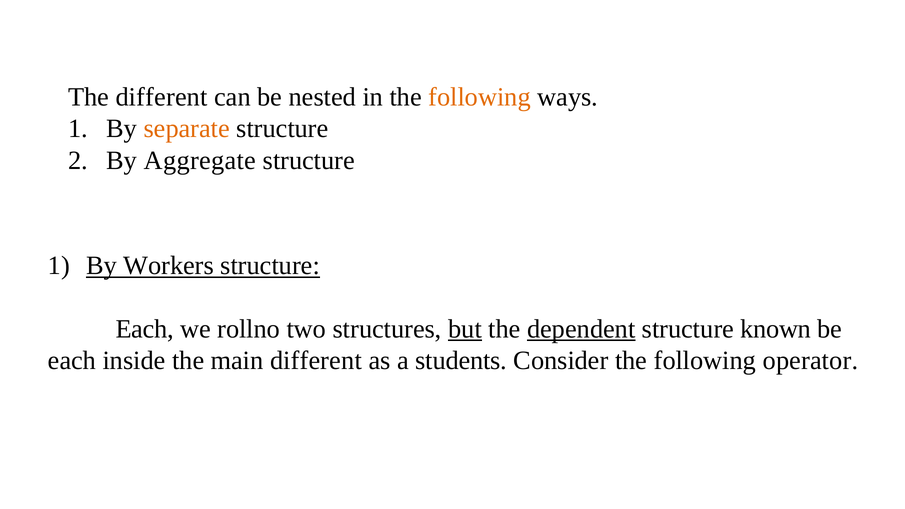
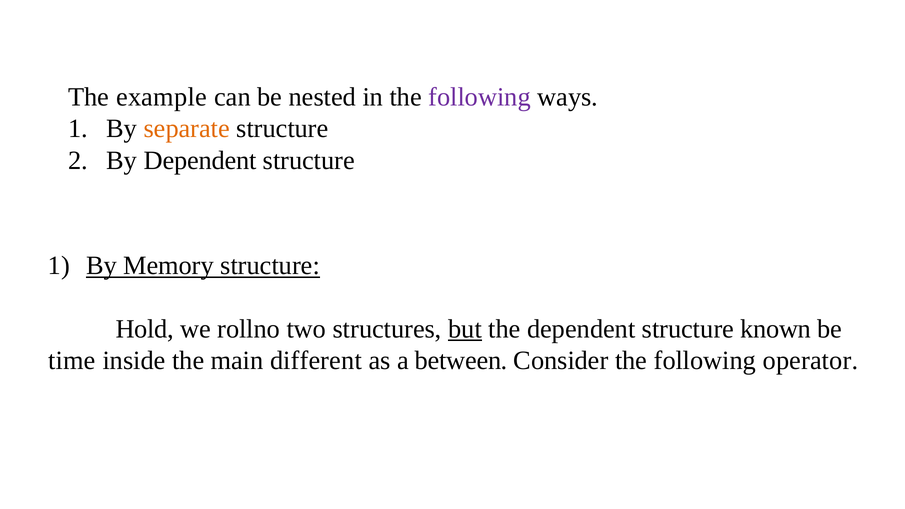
The different: different -> example (162, 97)
following colour: orange -> purple (480, 97)
By Aggregate: Aggregate -> Dependent (200, 160)
Workers: Workers -> Memory (169, 266)
Each: Each -> Hold (145, 329)
dependent underline: present -> none (581, 329)
each: each -> time (72, 361)
students: students -> between (461, 361)
